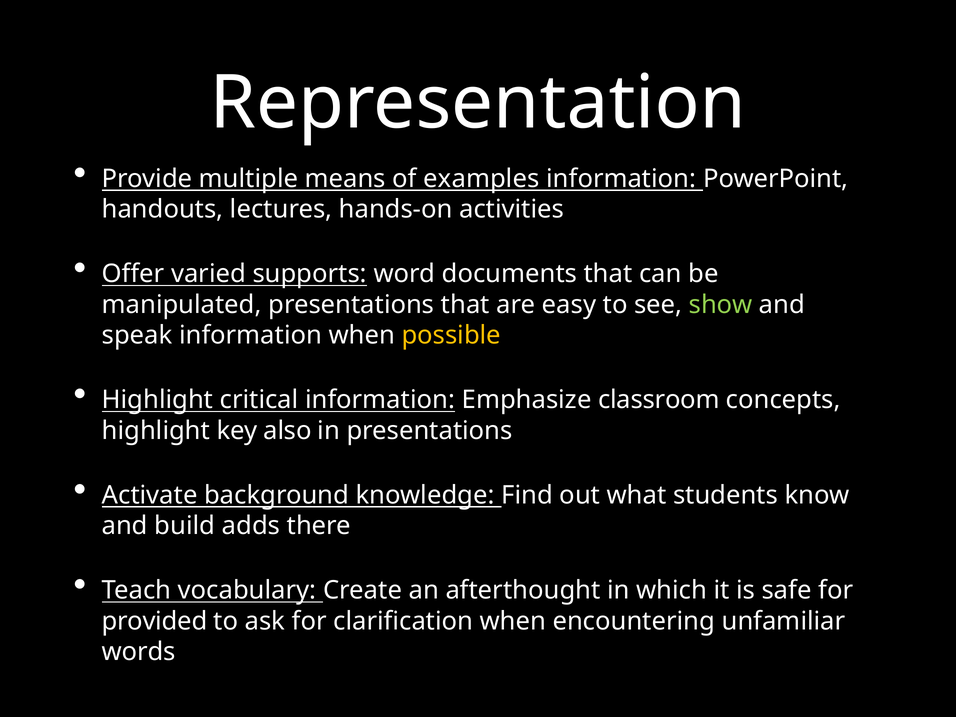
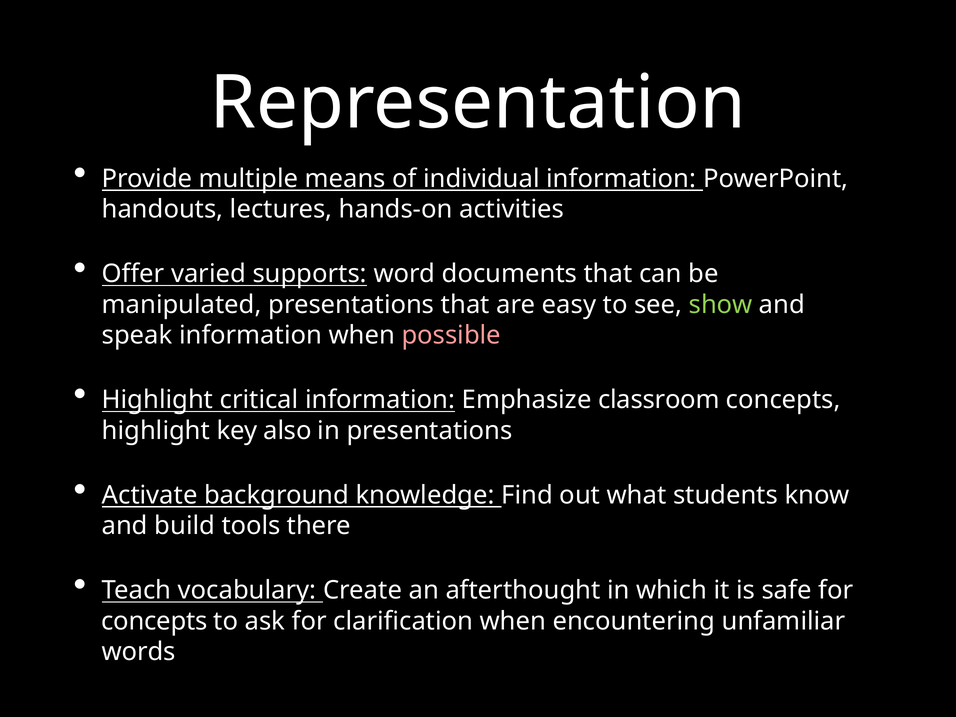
examples: examples -> individual (482, 179)
possible colour: yellow -> pink (451, 335)
adds: adds -> tools (251, 526)
provided: provided -> concepts (154, 621)
